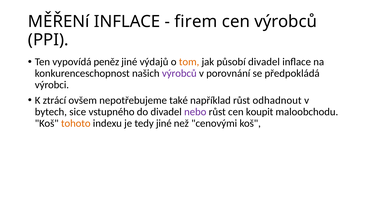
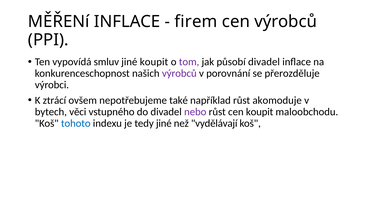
peněz: peněz -> smluv (106, 62)
jiné výdajů: výdajů -> koupit (154, 62)
tom colour: orange -> purple (189, 62)
předpokládá: předpokládá -> přerozděluje (292, 74)
odhadnout: odhadnout -> akomoduje (277, 100)
sice: sice -> věci (78, 112)
tohoto colour: orange -> blue (76, 124)
cenovými: cenovými -> vydělávají (214, 124)
